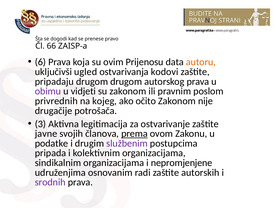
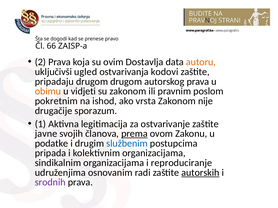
6: 6 -> 2 (40, 62)
Prijenosu: Prijenosu -> Dostavlja (145, 62)
obimu colour: purple -> orange (48, 91)
privrednih: privrednih -> pokretnim (56, 101)
kojeg: kojeg -> ishod (105, 101)
očito: očito -> vrsta (146, 101)
potrošača: potrošača -> sporazum (96, 111)
3: 3 -> 1 (40, 124)
službenim colour: purple -> blue (127, 144)
nepromjenjene: nepromjenjene -> reproduciranje (182, 163)
autorskih underline: none -> present (200, 173)
